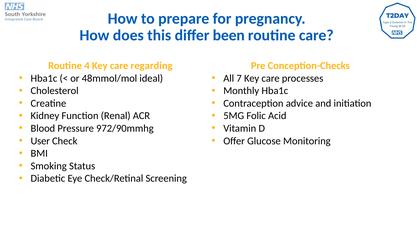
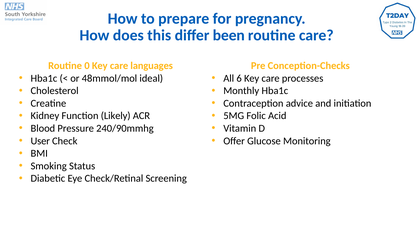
4: 4 -> 0 (87, 66)
regarding: regarding -> languages (152, 66)
7: 7 -> 6 (239, 78)
Renal: Renal -> Likely (116, 116)
972/90mmhg: 972/90mmhg -> 240/90mmhg (125, 128)
